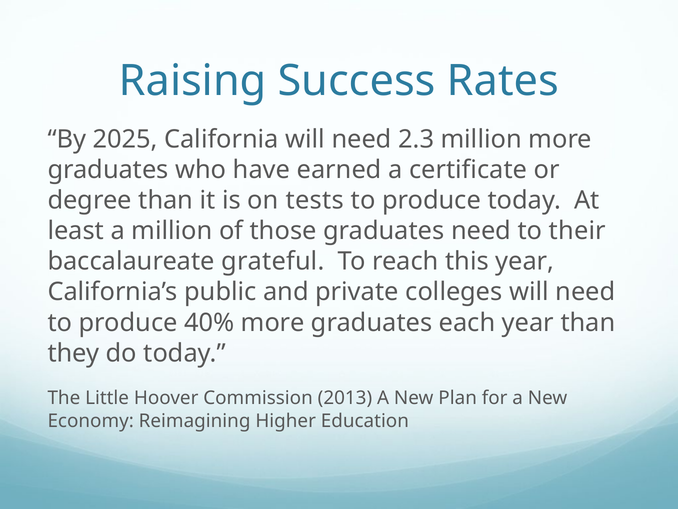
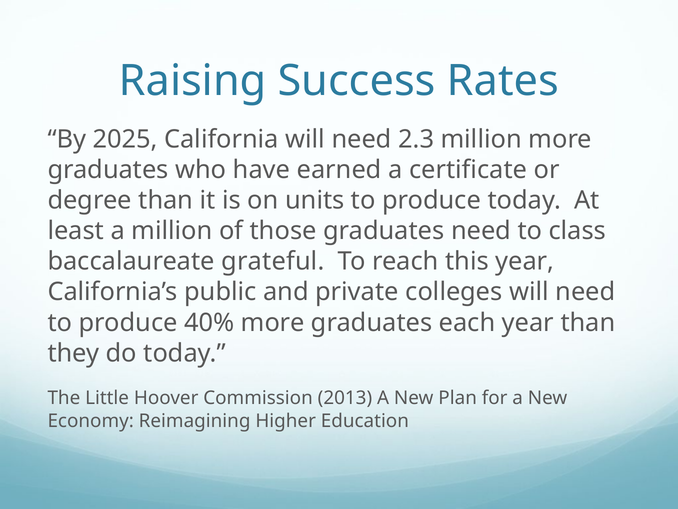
tests: tests -> units (315, 200)
their: their -> class (577, 231)
